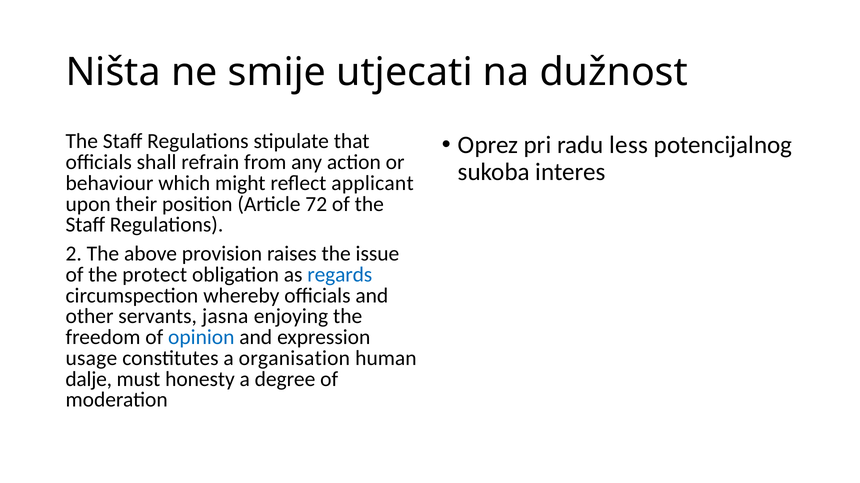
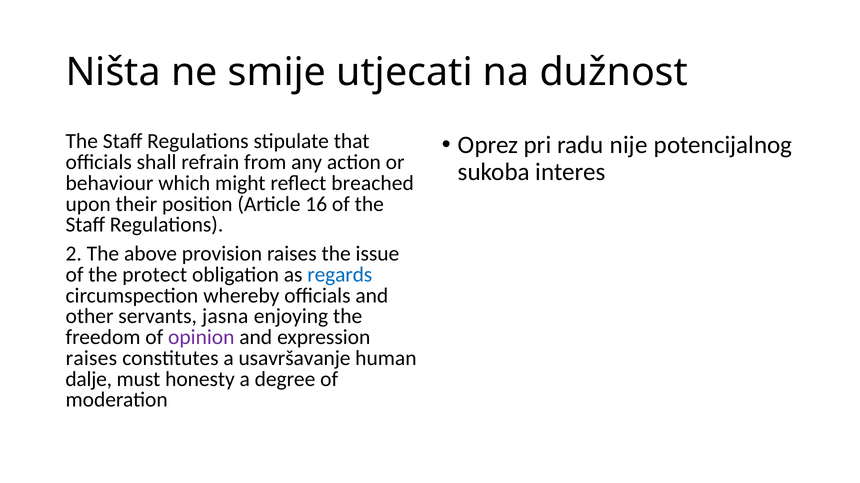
less: less -> nije (629, 145)
applicant: applicant -> breached (373, 183)
72: 72 -> 16 (316, 204)
opinion colour: blue -> purple (201, 338)
usage: usage -> raises (91, 359)
organisation: organisation -> usavršavanje (295, 359)
